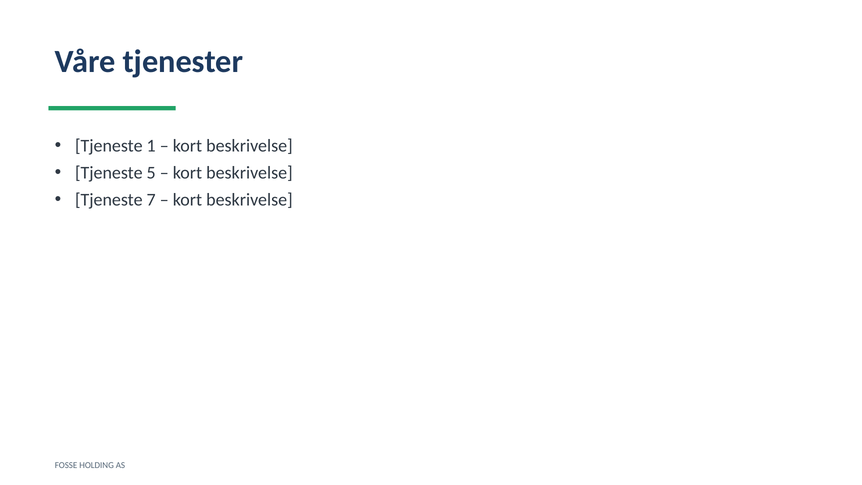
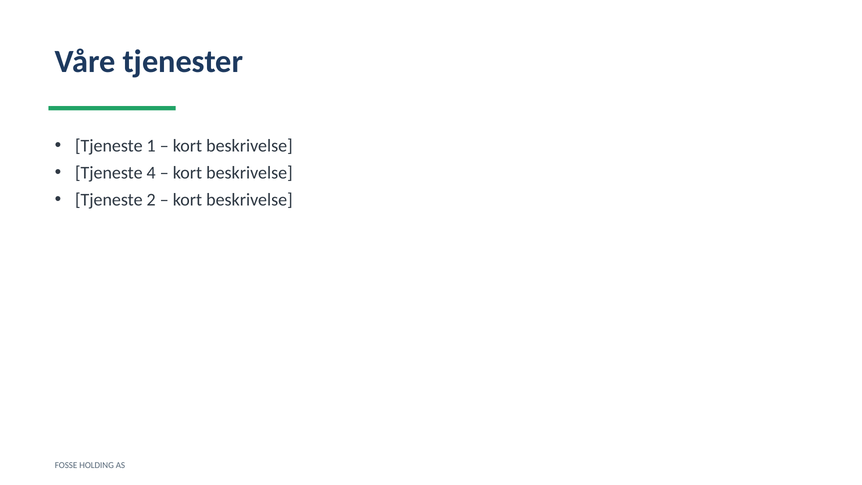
5: 5 -> 4 (151, 173)
7: 7 -> 2 (151, 200)
